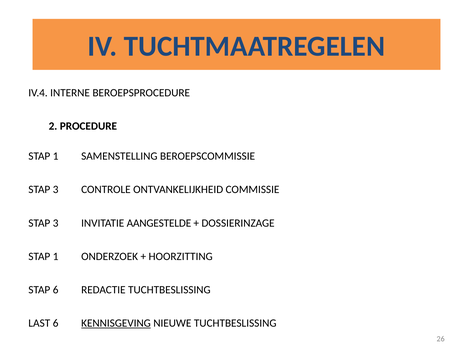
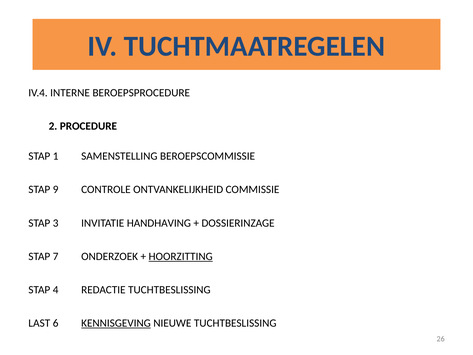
3: 3 -> 9 (56, 189)
AANGESTELDE: AANGESTELDE -> HANDHAVING (159, 223)
1: 1 -> 7 (56, 256)
HOORZITTING underline: none -> present (181, 256)
STAP 6: 6 -> 4 (56, 290)
